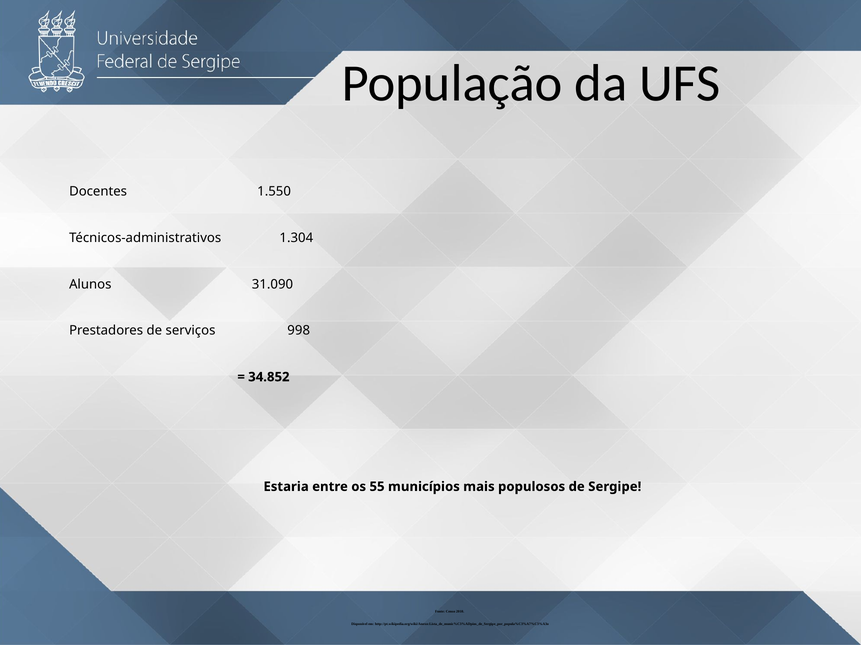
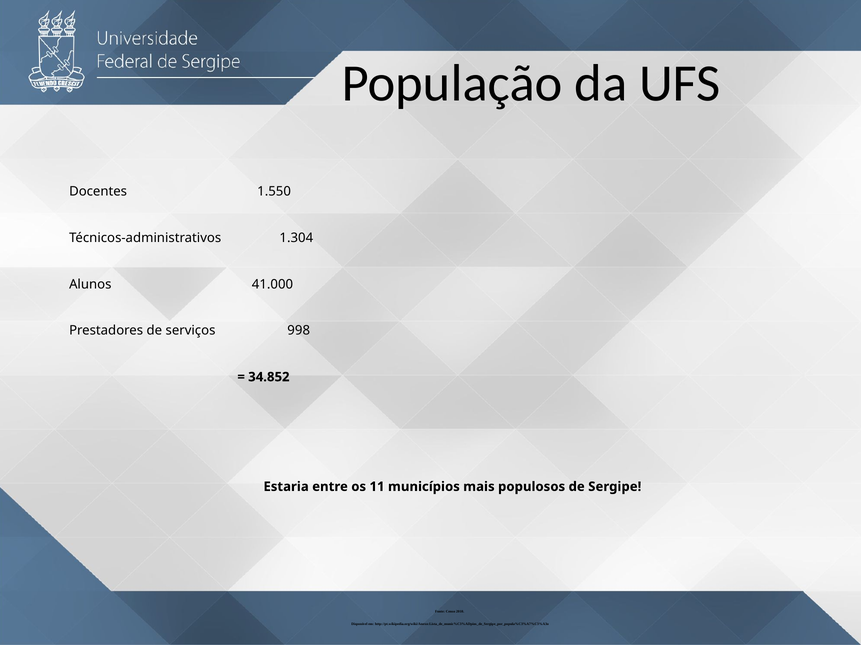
31.090: 31.090 -> 41.000 (272, 285)
55: 55 -> 11 (377, 487)
